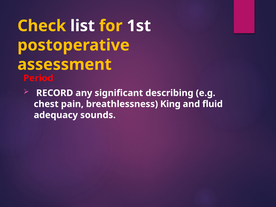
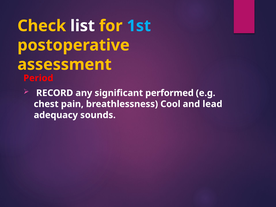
1st colour: white -> light blue (139, 26)
describing: describing -> performed (169, 93)
King: King -> Cool (170, 104)
fluid: fluid -> lead (212, 104)
